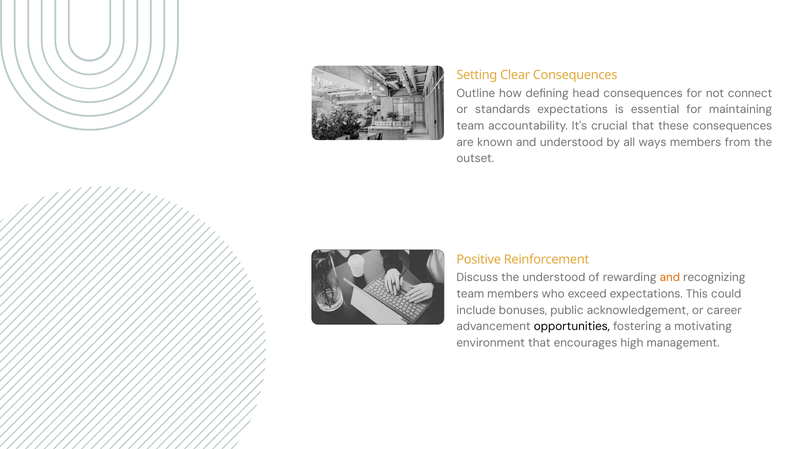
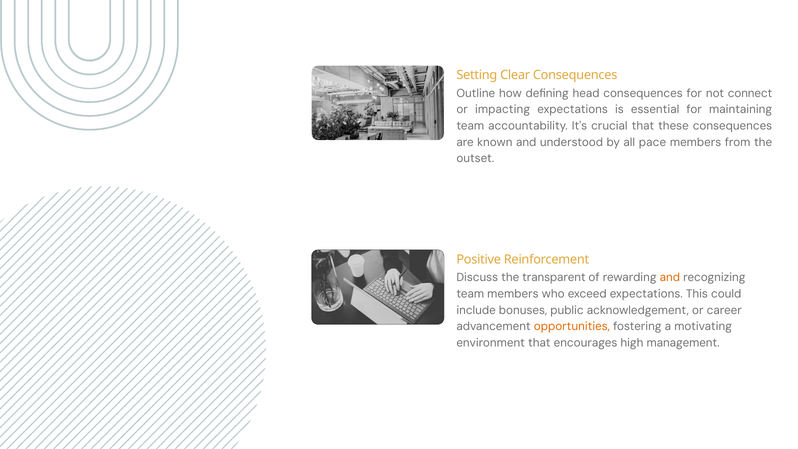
standards: standards -> impacting (503, 110)
ways: ways -> pace (652, 142)
the understood: understood -> transparent (554, 278)
opportunities colour: black -> orange (572, 326)
